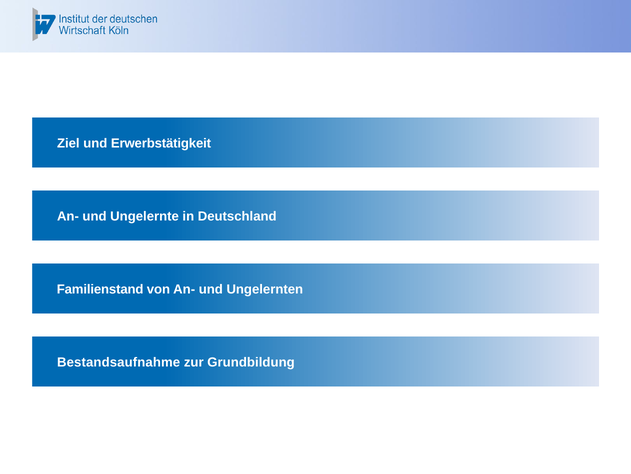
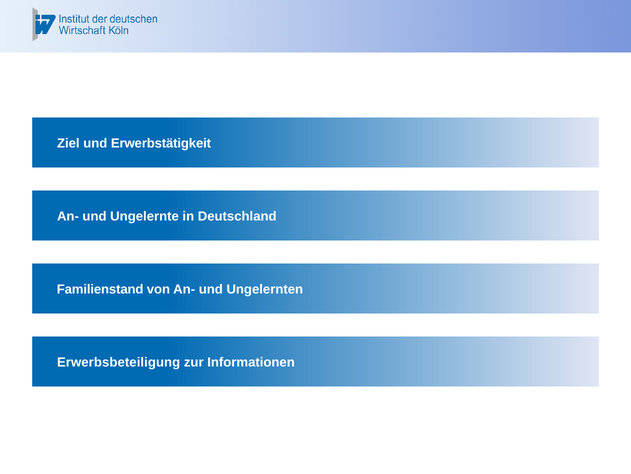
Bestandsaufnahme: Bestandsaufnahme -> Erwerbsbeteiligung (119, 362)
Grundbildung: Grundbildung -> Informationen (251, 362)
